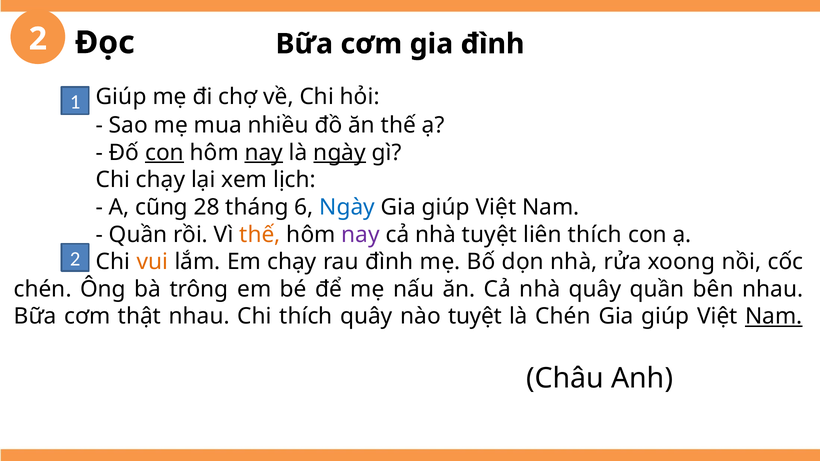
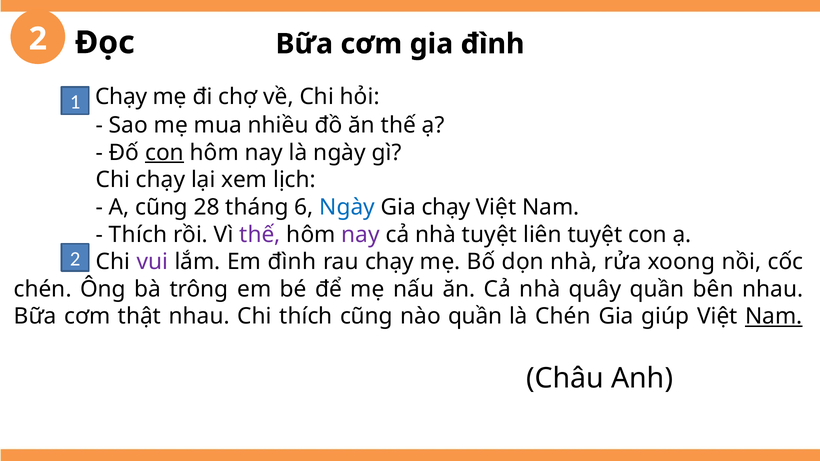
Giúp: Giúp -> Chạy (121, 97)
nay underline: present -> none (264, 153)
ngày underline: present -> none (340, 153)
giúp: giúp -> chạy (446, 207)
Quần: Quần -> Thích (138, 235)
thế colour: orange -> purple (260, 235)
liên thích: thích -> tuyệt (595, 235)
vui colour: orange -> purple (152, 262)
Em chạy: chạy -> đình (292, 262)
rau đình: đình -> chạy (389, 262)
thích quây: quây -> cũng (366, 317)
nào tuyệt: tuyệt -> quần (475, 317)
